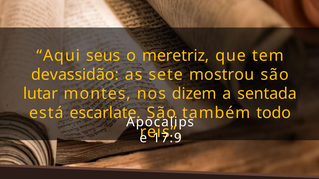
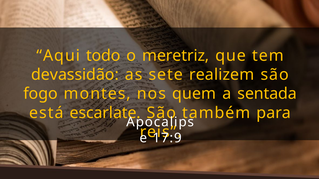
seus: seus -> todo (103, 56)
mostrou: mostrou -> realizem (222, 75)
lutar: lutar -> fogo (41, 94)
dizem: dizem -> quem (194, 94)
todo: todo -> para (274, 113)
